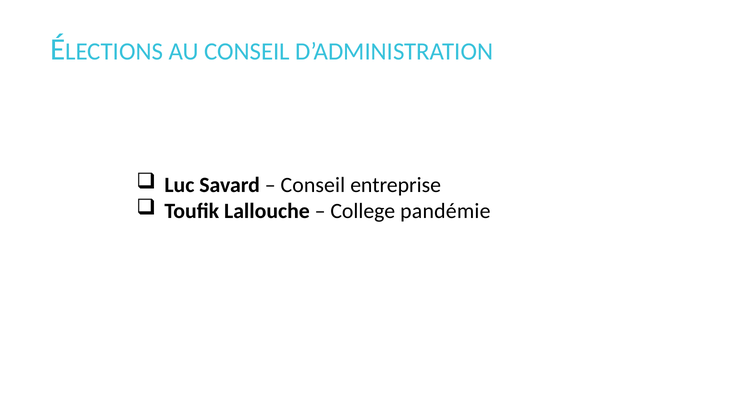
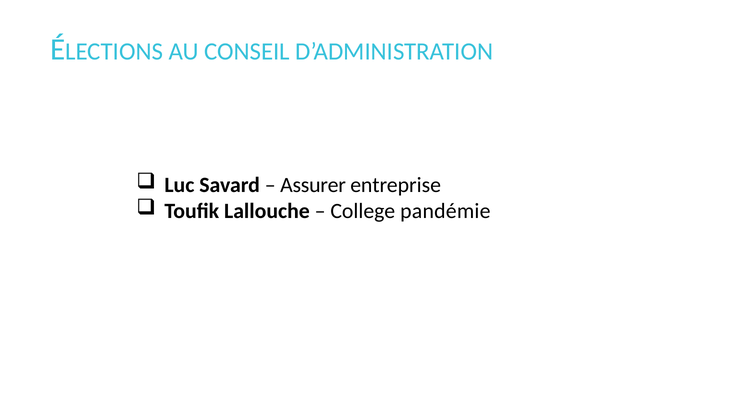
Conseil: Conseil -> Assurer (313, 185)
